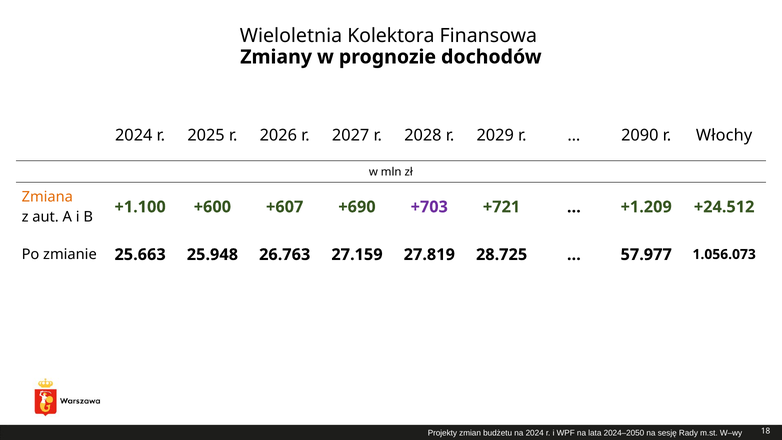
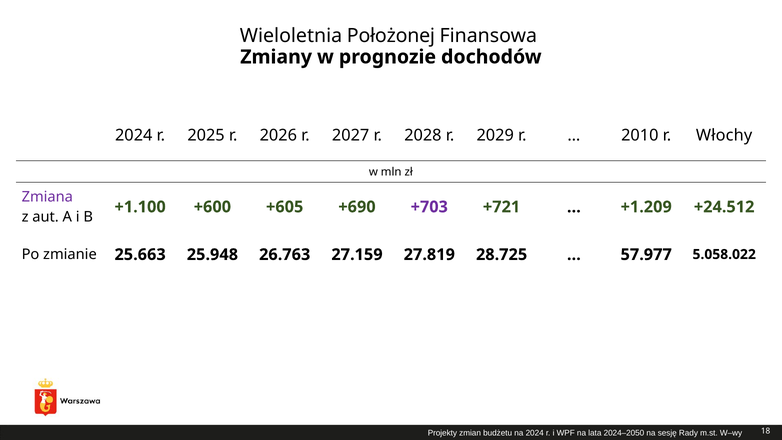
Kolektora: Kolektora -> Położonej (391, 36)
2090: 2090 -> 2010 (640, 135)
Zmiana colour: orange -> purple (47, 197)
+607: +607 -> +605 (285, 207)
1.056.073: 1.056.073 -> 5.058.022 (724, 254)
